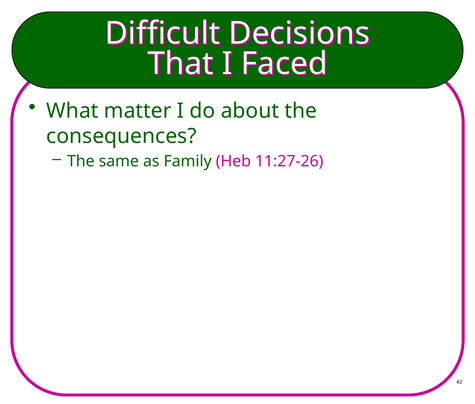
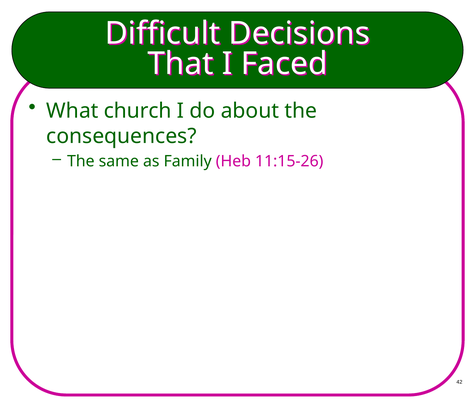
matter: matter -> church (138, 111)
11:27-26: 11:27-26 -> 11:15-26 (289, 161)
